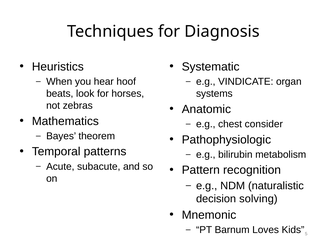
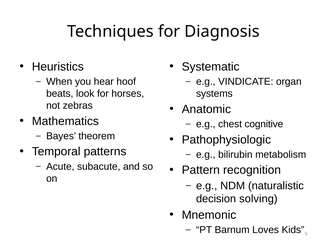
consider: consider -> cognitive (264, 124)
